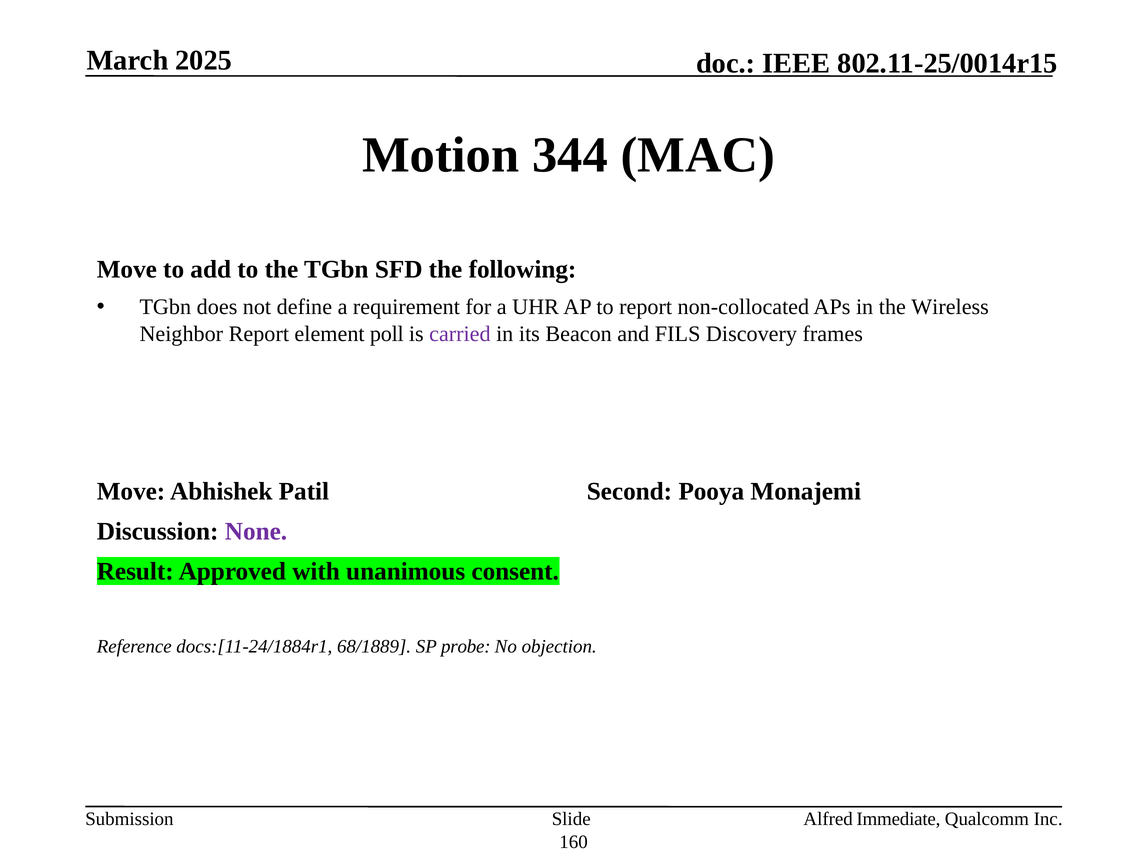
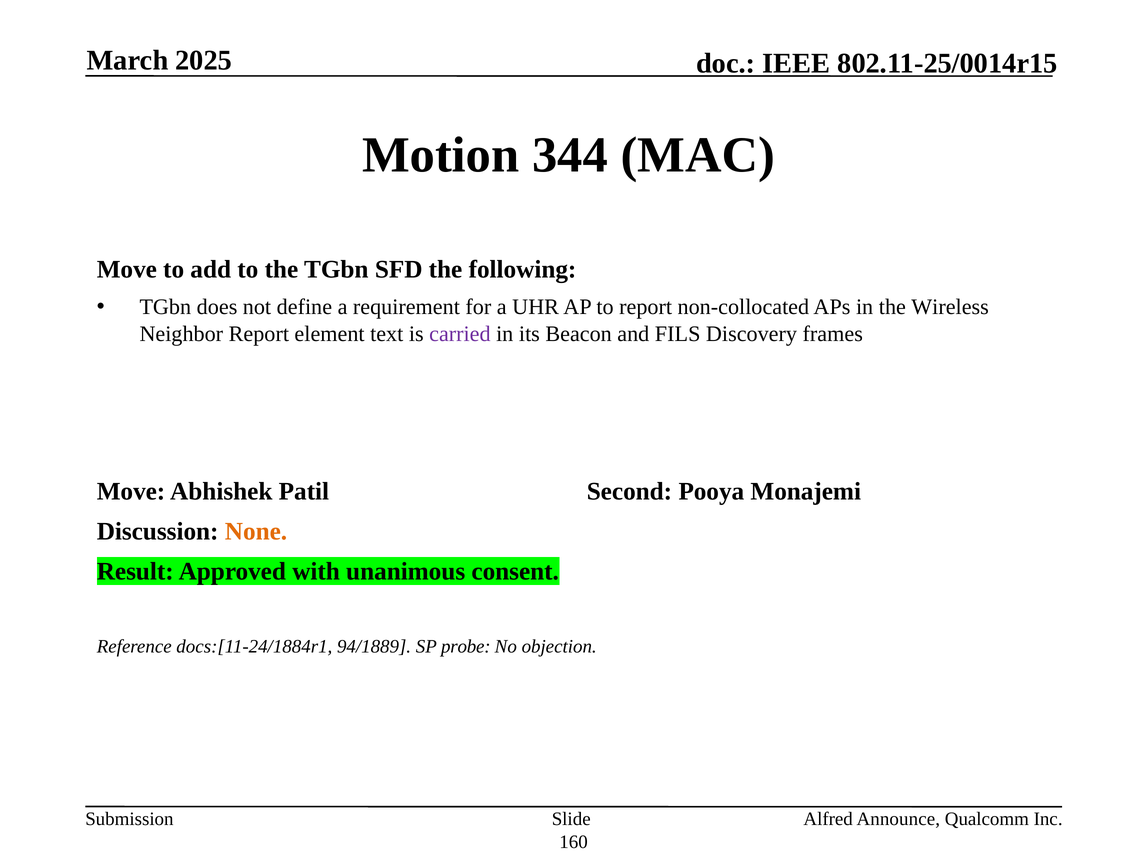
poll: poll -> text (387, 334)
None colour: purple -> orange (256, 531)
68/1889: 68/1889 -> 94/1889 (374, 646)
Immediate: Immediate -> Announce (898, 819)
